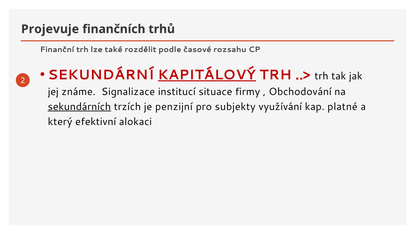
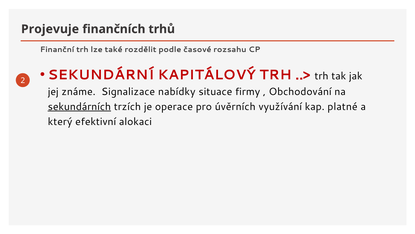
KAPITÁLOVÝ underline: present -> none (207, 75)
institucí: institucí -> nabídky (177, 91)
penzijní: penzijní -> operace (174, 106)
subjekty: subjekty -> úvěrních (235, 106)
